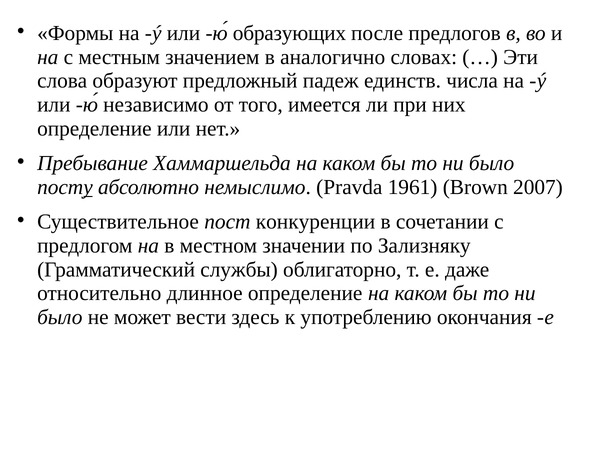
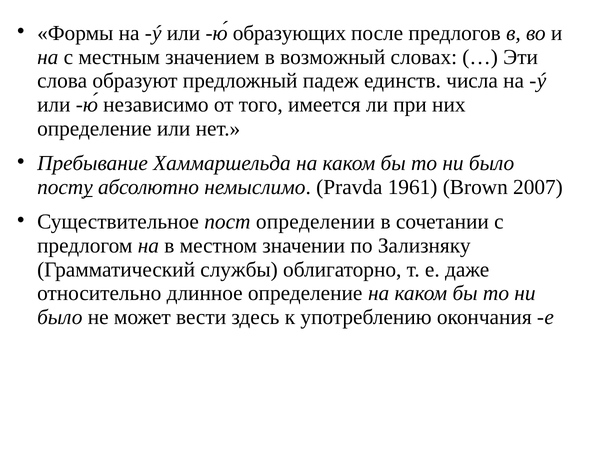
аналогично: аналогично -> возможный (333, 57)
конкуренции: конкуренции -> определении (315, 222)
